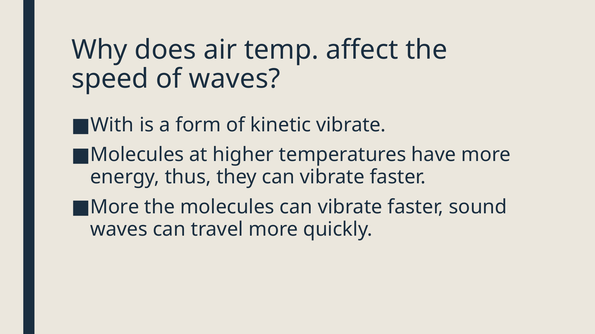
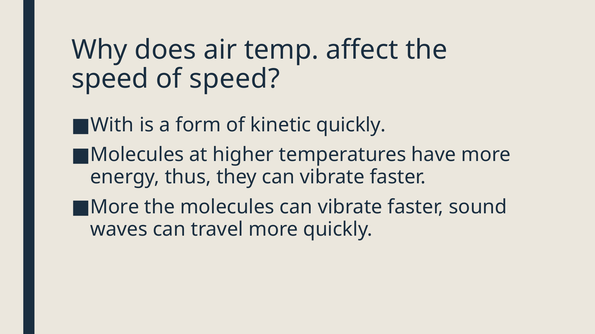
of waves: waves -> speed (235, 79)
kinetic vibrate: vibrate -> quickly (351, 125)
